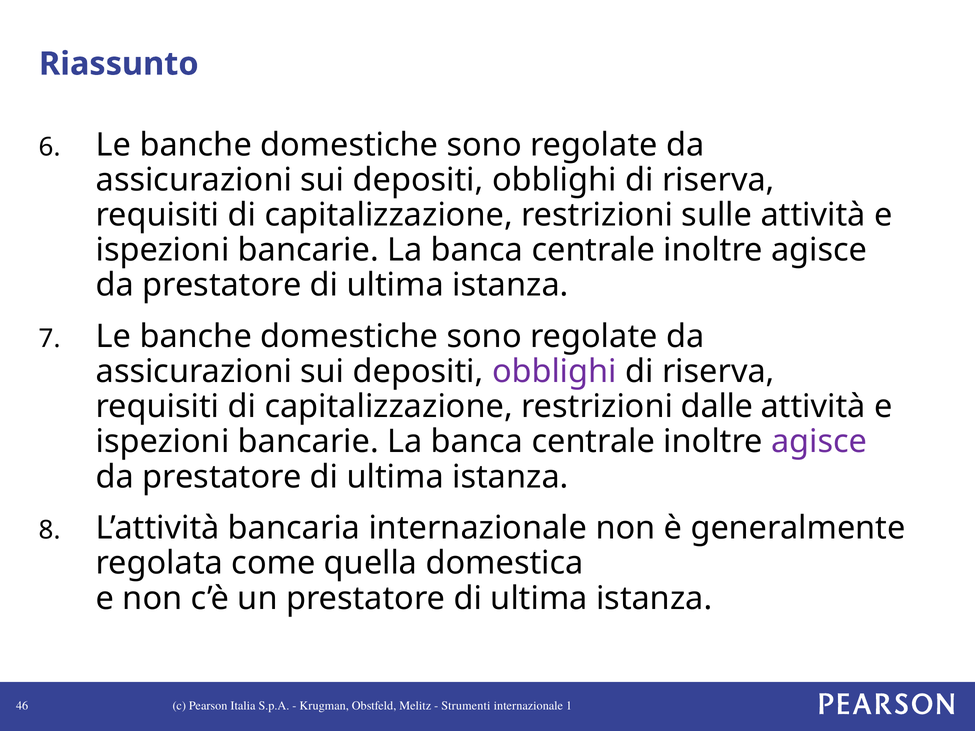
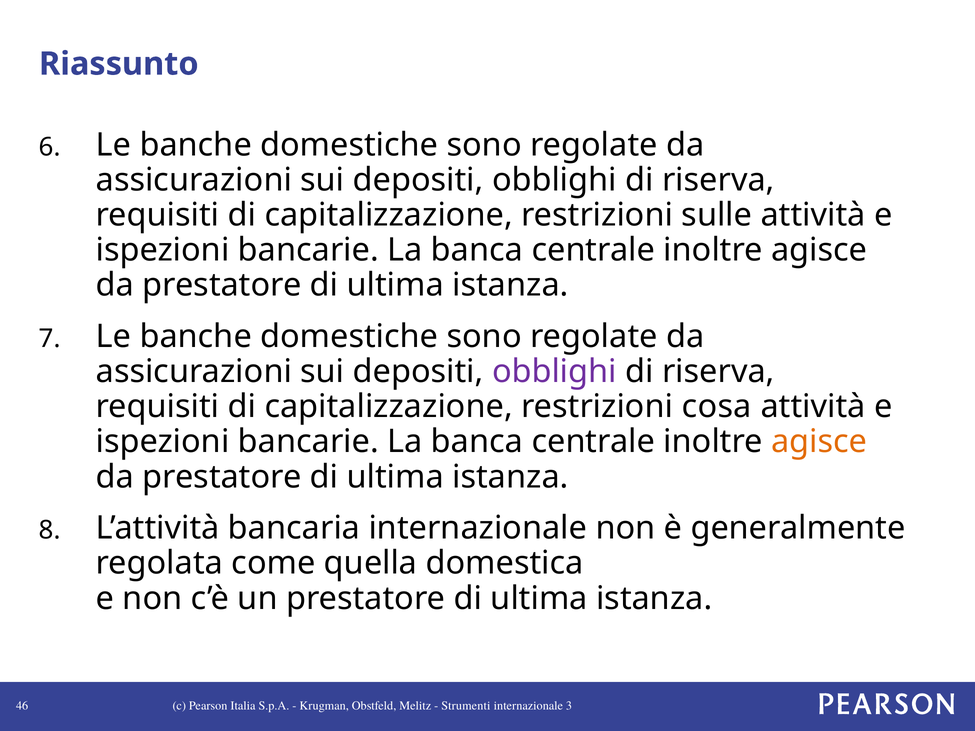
dalle: dalle -> cosa (717, 407)
agisce colour: purple -> orange (819, 442)
1: 1 -> 3 (569, 706)
